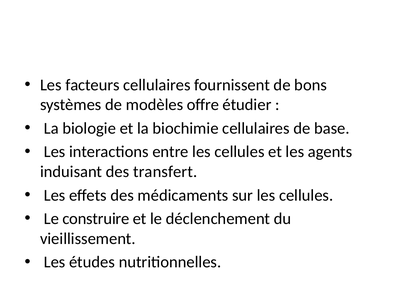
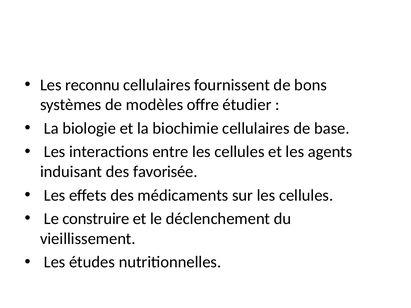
facteurs: facteurs -> reconnu (93, 85)
transfert: transfert -> favorisée (165, 172)
